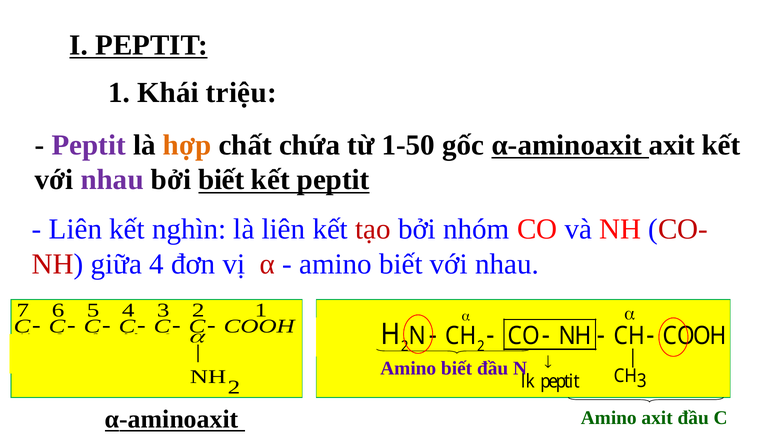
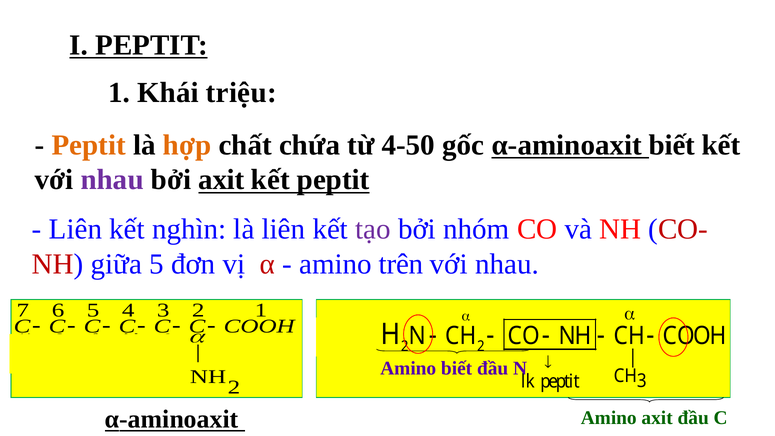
Peptit colour: purple -> orange (89, 145)
1-50: 1-50 -> 4-50 (408, 145)
α-aminoaxit axit: axit -> biết (672, 145)
bởi biết: biết -> axit (221, 180)
tạo colour: red -> purple (373, 229)
giữa 4: 4 -> 5 (157, 264)
biết: biết -> trên (401, 264)
